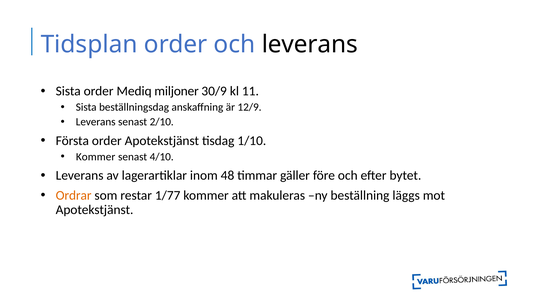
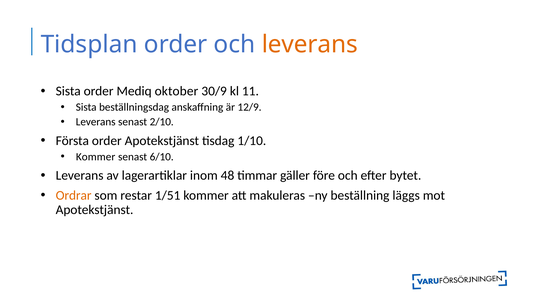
leverans colour: black -> orange (310, 45)
miljoner: miljoner -> oktober (176, 91)
4/10: 4/10 -> 6/10 (162, 157)
1/77: 1/77 -> 1/51 (168, 196)
